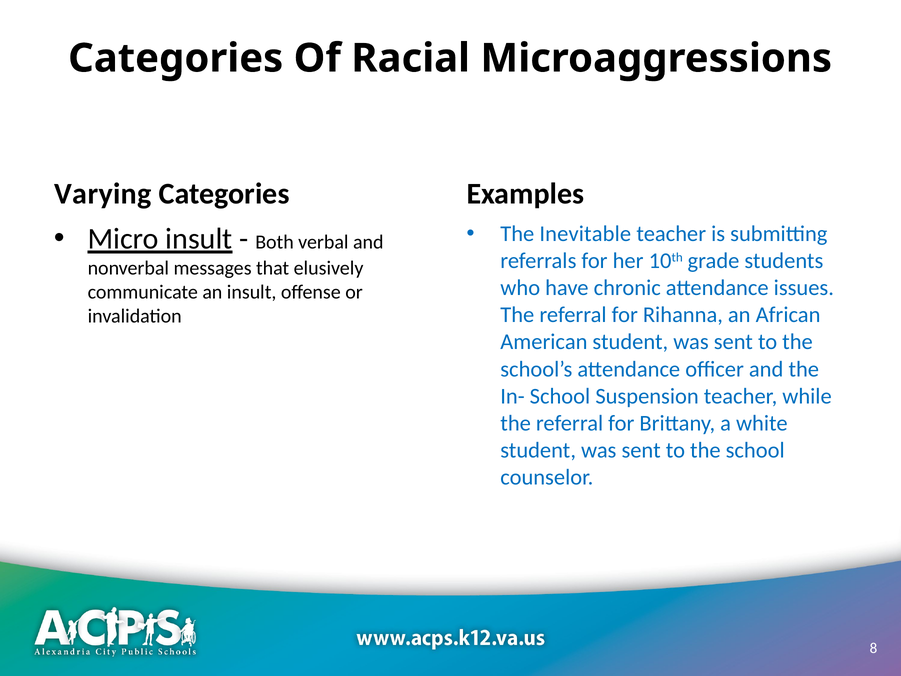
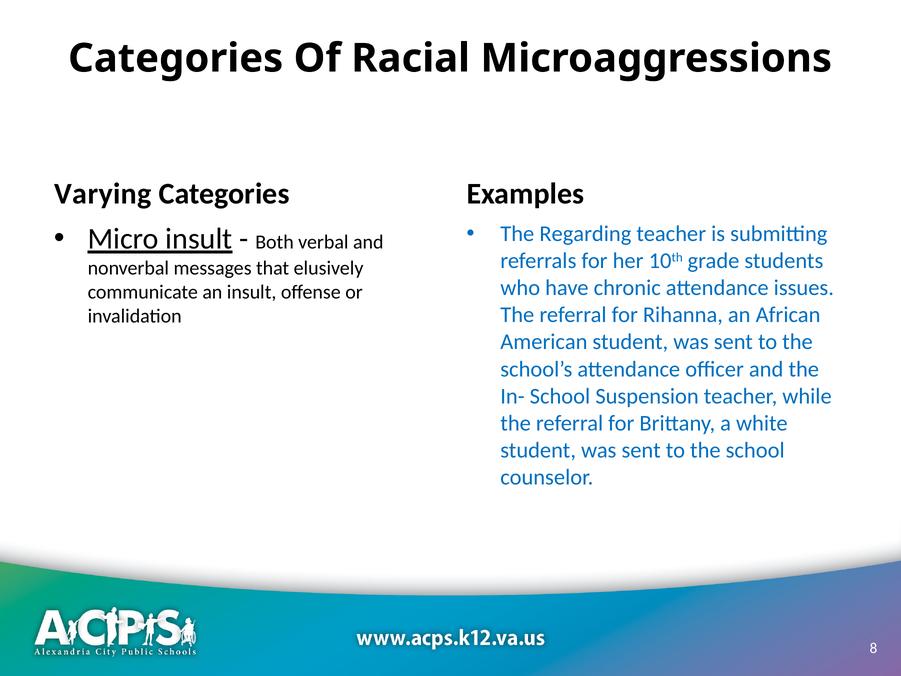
Inevitable: Inevitable -> Regarding (585, 234)
